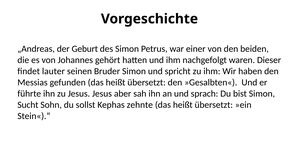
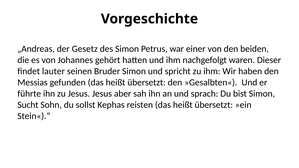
Geburt: Geburt -> Gesetz (85, 49)
zehnte: zehnte -> reisten (140, 105)
